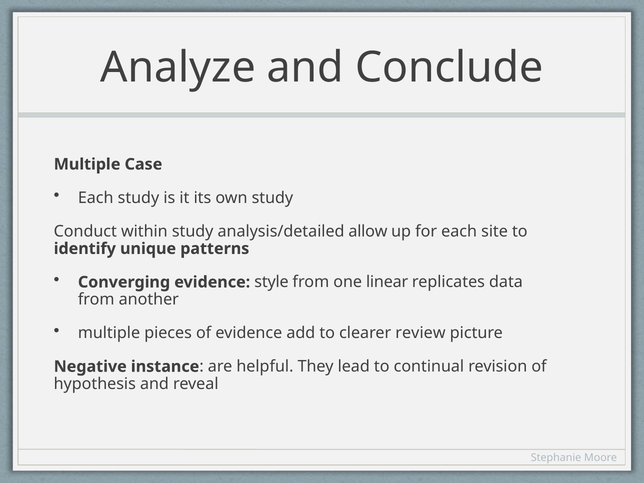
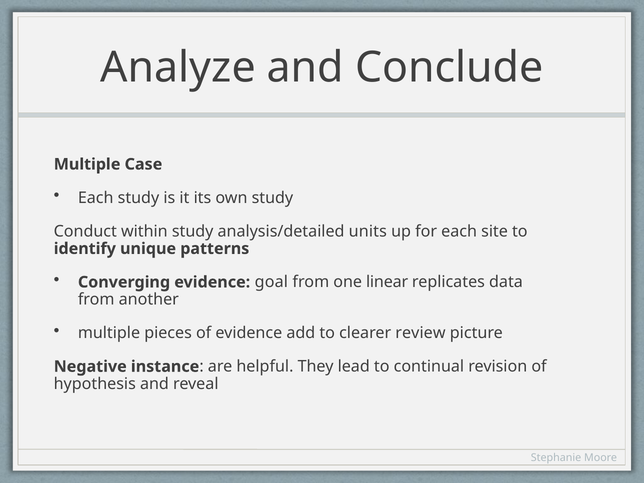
allow: allow -> units (368, 231)
style: style -> goal (271, 282)
